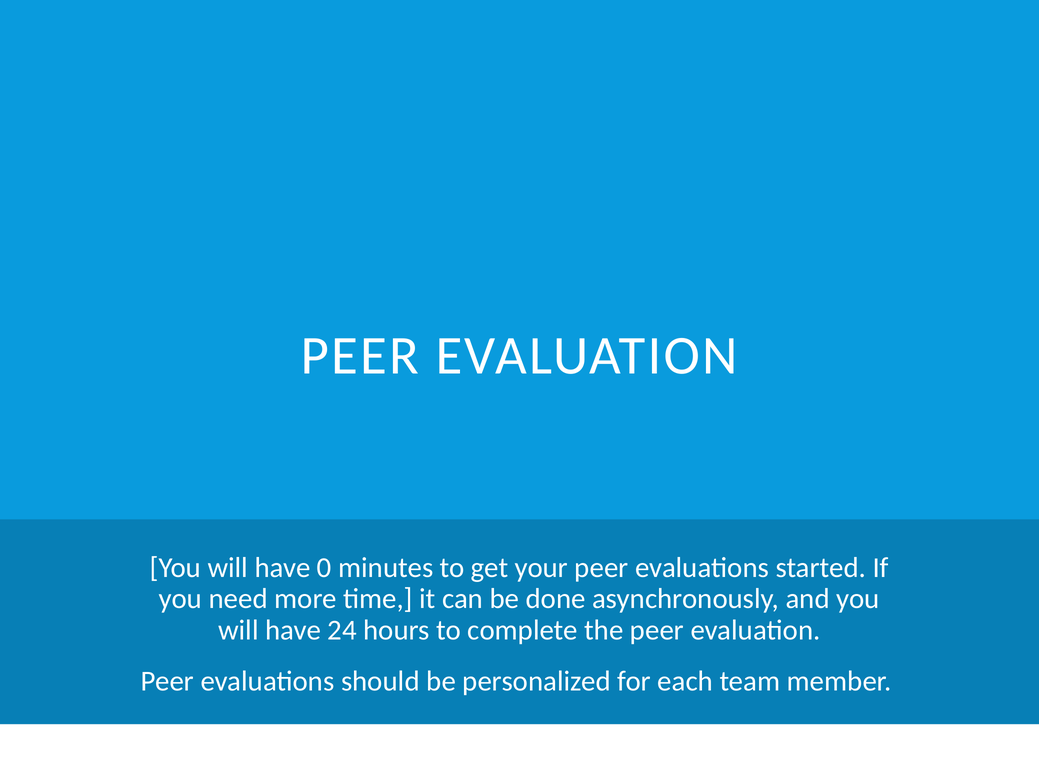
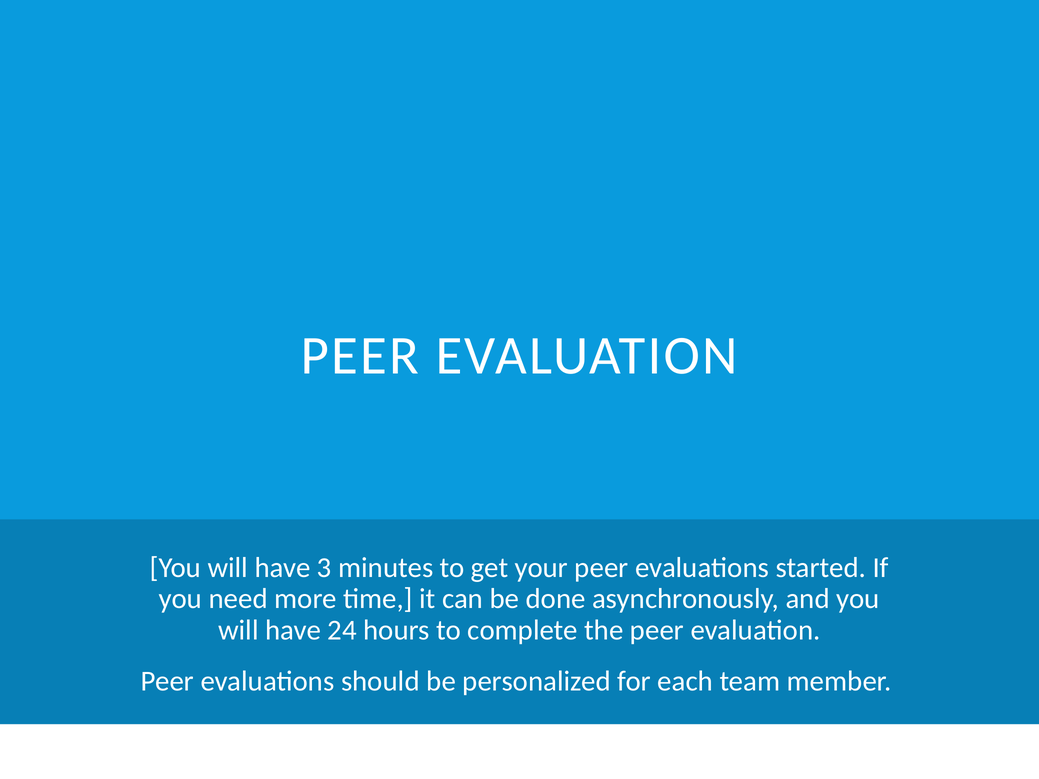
0: 0 -> 3 (324, 568)
